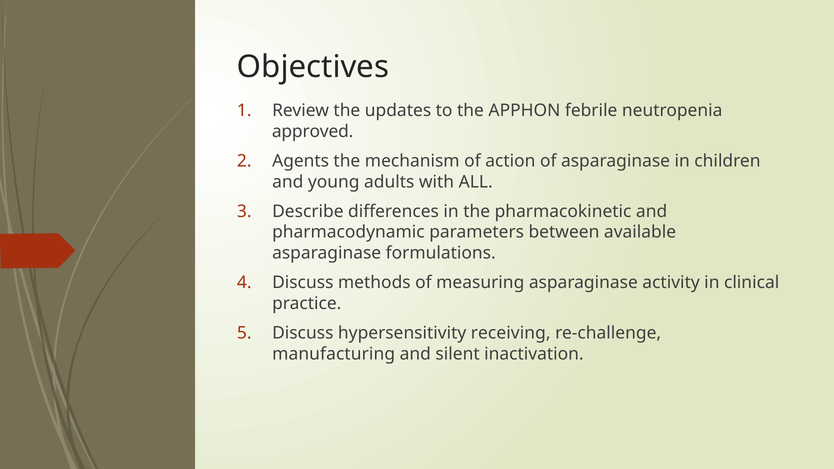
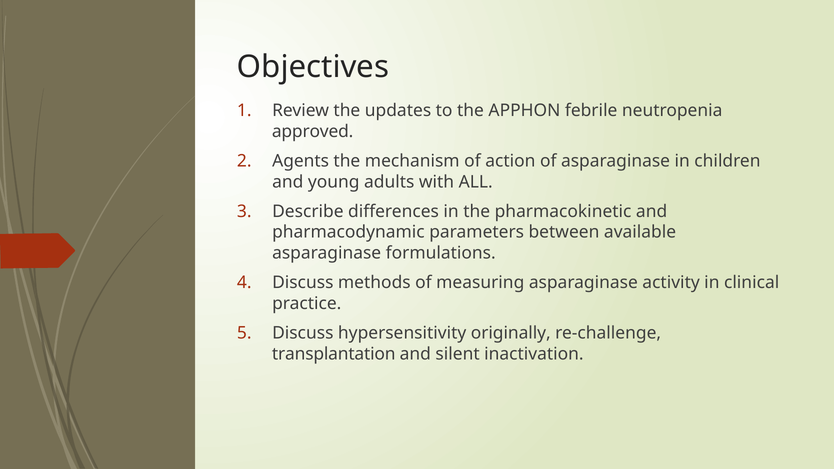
receiving: receiving -> originally (511, 333)
manufacturing: manufacturing -> transplantation (334, 354)
